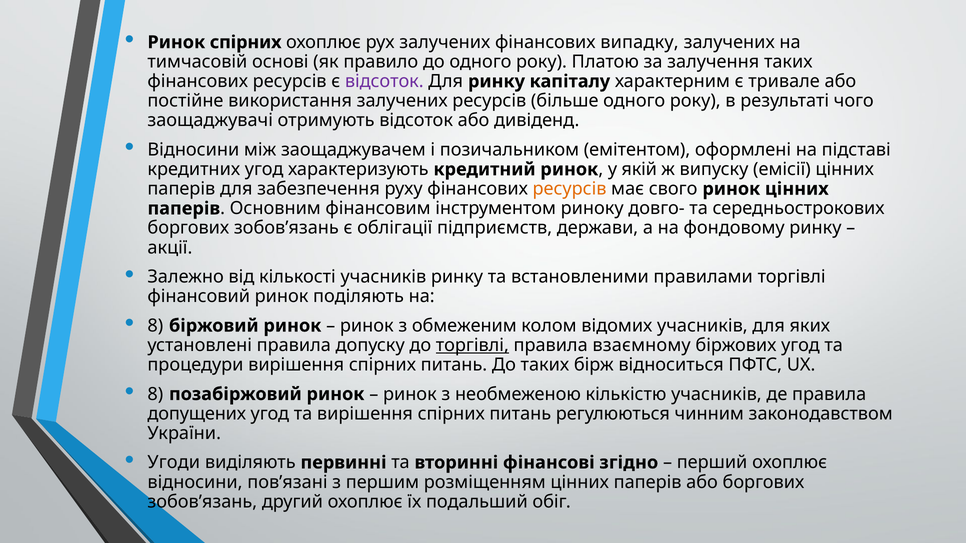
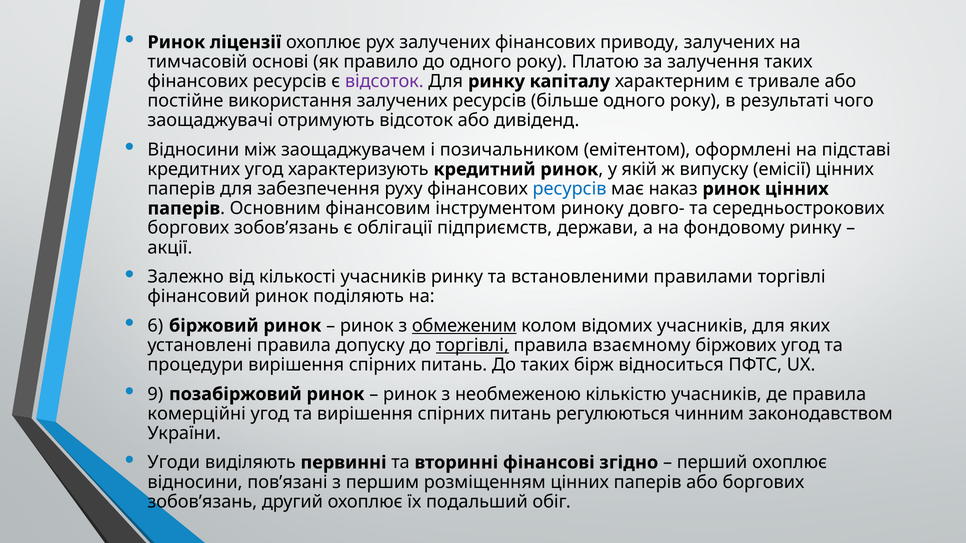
Ринок спірних: спірних -> ліцензії (246, 42)
випадку: випадку -> приводу (640, 42)
ресурсів colour: orange -> blue (570, 189)
свого: свого -> наказ (673, 189)
8: 8 -> 6 (155, 326)
обмеженим underline: none -> present (464, 326)
8: 8 -> 9 (155, 394)
допущених: допущених -> комерційні (197, 414)
